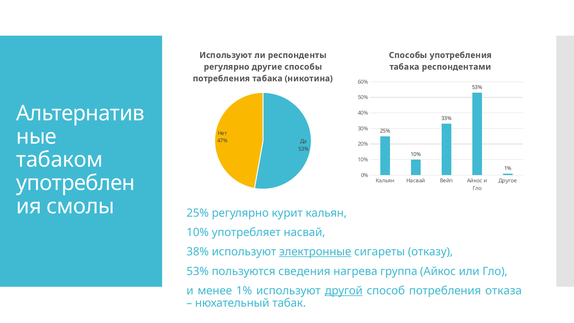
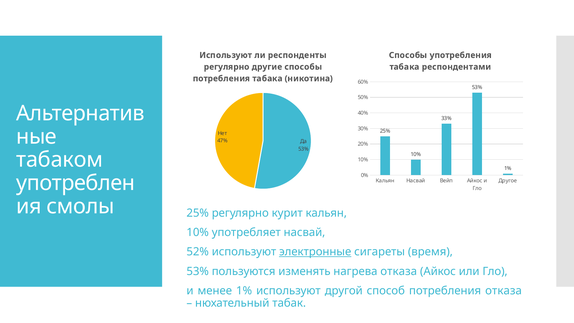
38%: 38% -> 52% (198, 252)
отказу: отказу -> время (430, 252)
сведения: сведения -> изменять (304, 271)
нагрева группа: группа -> отказа (399, 271)
другой underline: present -> none (344, 291)
